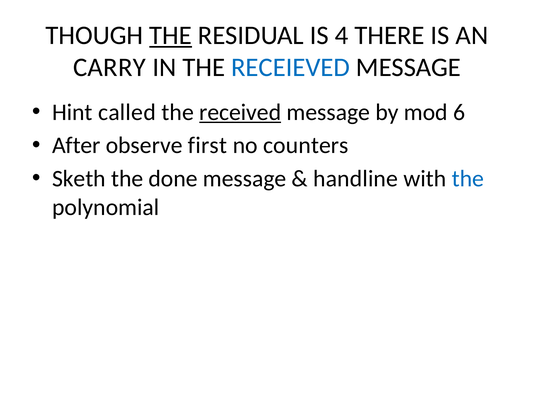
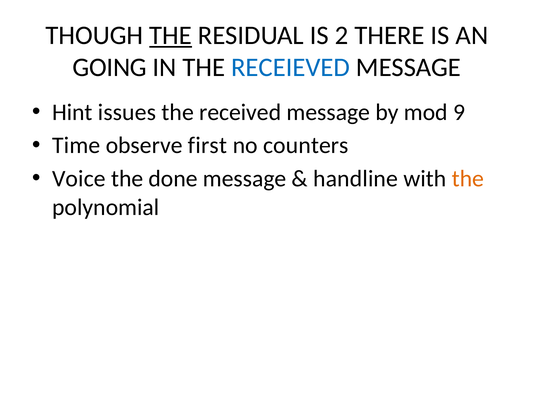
4: 4 -> 2 (342, 35)
CARRY: CARRY -> GOING (110, 67)
called: called -> issues (127, 112)
received underline: present -> none (240, 112)
6: 6 -> 9 (459, 112)
After: After -> Time (76, 145)
Sketh: Sketh -> Voice (79, 178)
the colour: blue -> orange (468, 178)
